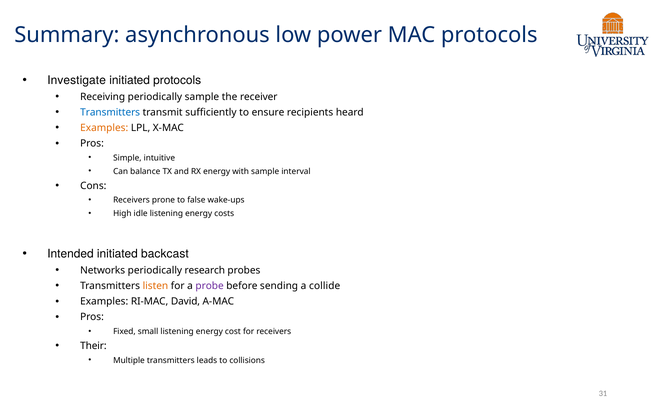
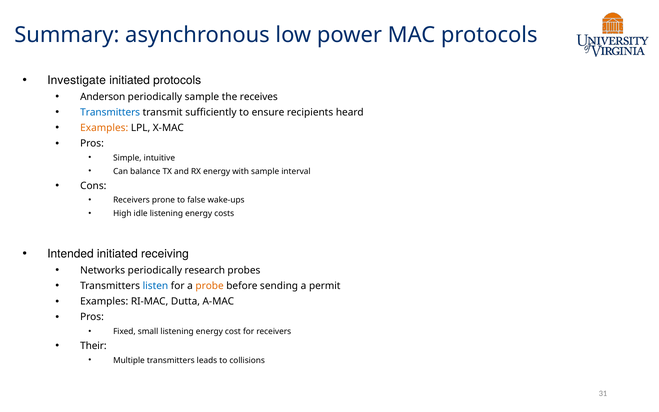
Receiving: Receiving -> Anderson (103, 97)
receiver: receiver -> receives (259, 97)
backcast: backcast -> receiving (165, 254)
listen colour: orange -> blue (155, 286)
probe colour: purple -> orange (210, 286)
collide: collide -> permit (325, 286)
David: David -> Dutta (185, 302)
